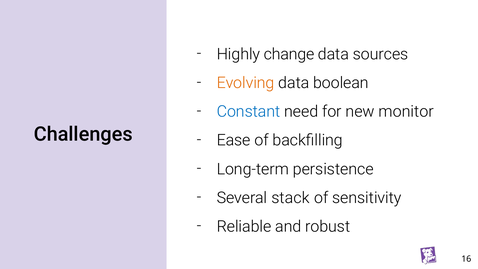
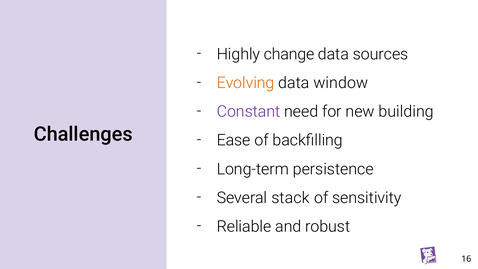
boolean: boolean -> window (341, 83)
Constant colour: blue -> purple (248, 112)
monitor: monitor -> building (406, 112)
